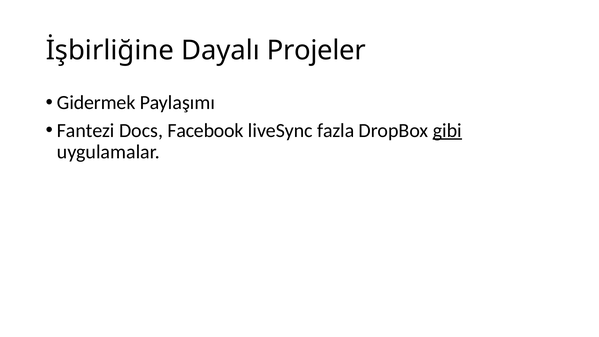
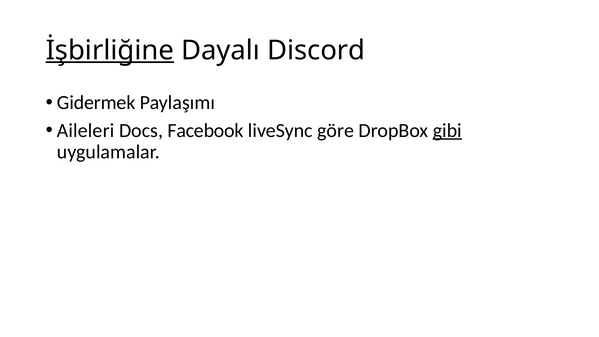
İşbirliğine underline: none -> present (110, 50)
Projeler: Projeler -> Discord (316, 50)
Fantezi: Fantezi -> Aileleri (86, 130)
fazla: fazla -> göre (336, 130)
